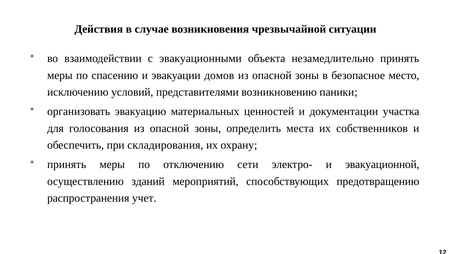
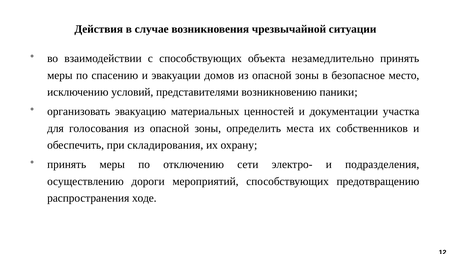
с эвакуационными: эвакуационными -> способствующих (201, 58)
эвакуационной: эвакуационной -> подразделения (382, 164)
зданий: зданий -> дороги (148, 181)
учет: учет -> ходе (144, 198)
